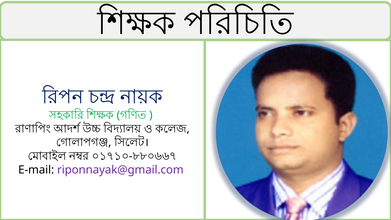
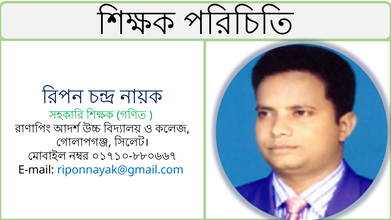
riponnayak@gmail.com colour: purple -> blue (120, 170)
